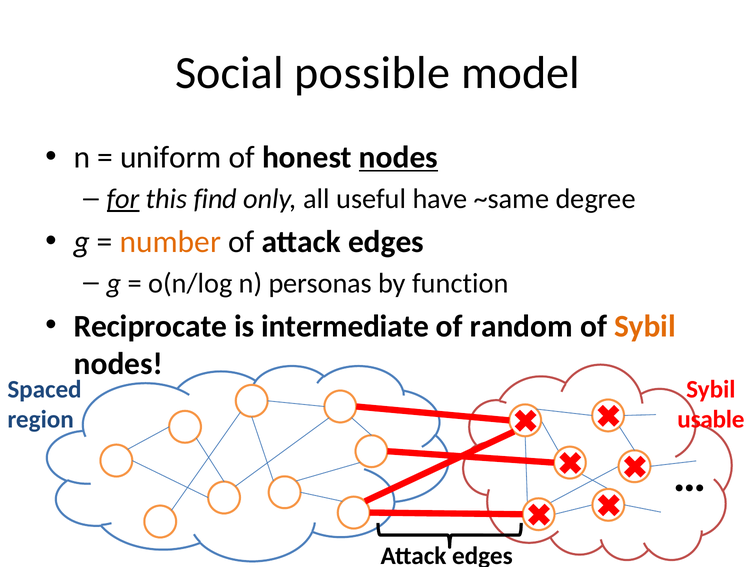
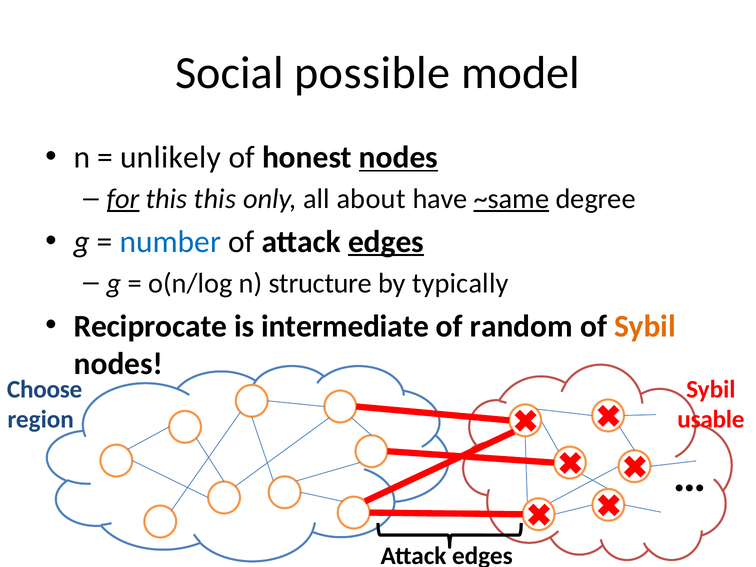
uniform: uniform -> unlikely (171, 157)
this find: find -> this (215, 199)
useful: useful -> about (371, 199)
~same underline: none -> present (511, 199)
number colour: orange -> blue (170, 242)
edges underline: none -> present (386, 242)
personas: personas -> structure (320, 283)
function: function -> typically (460, 283)
Spaced: Spaced -> Choose (45, 389)
